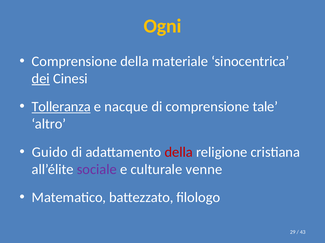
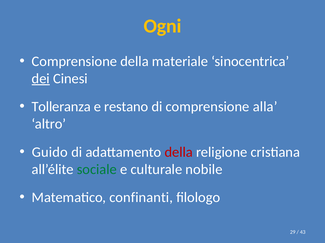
Tolleranza underline: present -> none (61, 107)
nacque: nacque -> restano (126, 107)
tale: tale -> alla (265, 107)
sociale colour: purple -> green (97, 170)
venne: venne -> nobile (204, 170)
battezzato: battezzato -> confinanti (141, 198)
